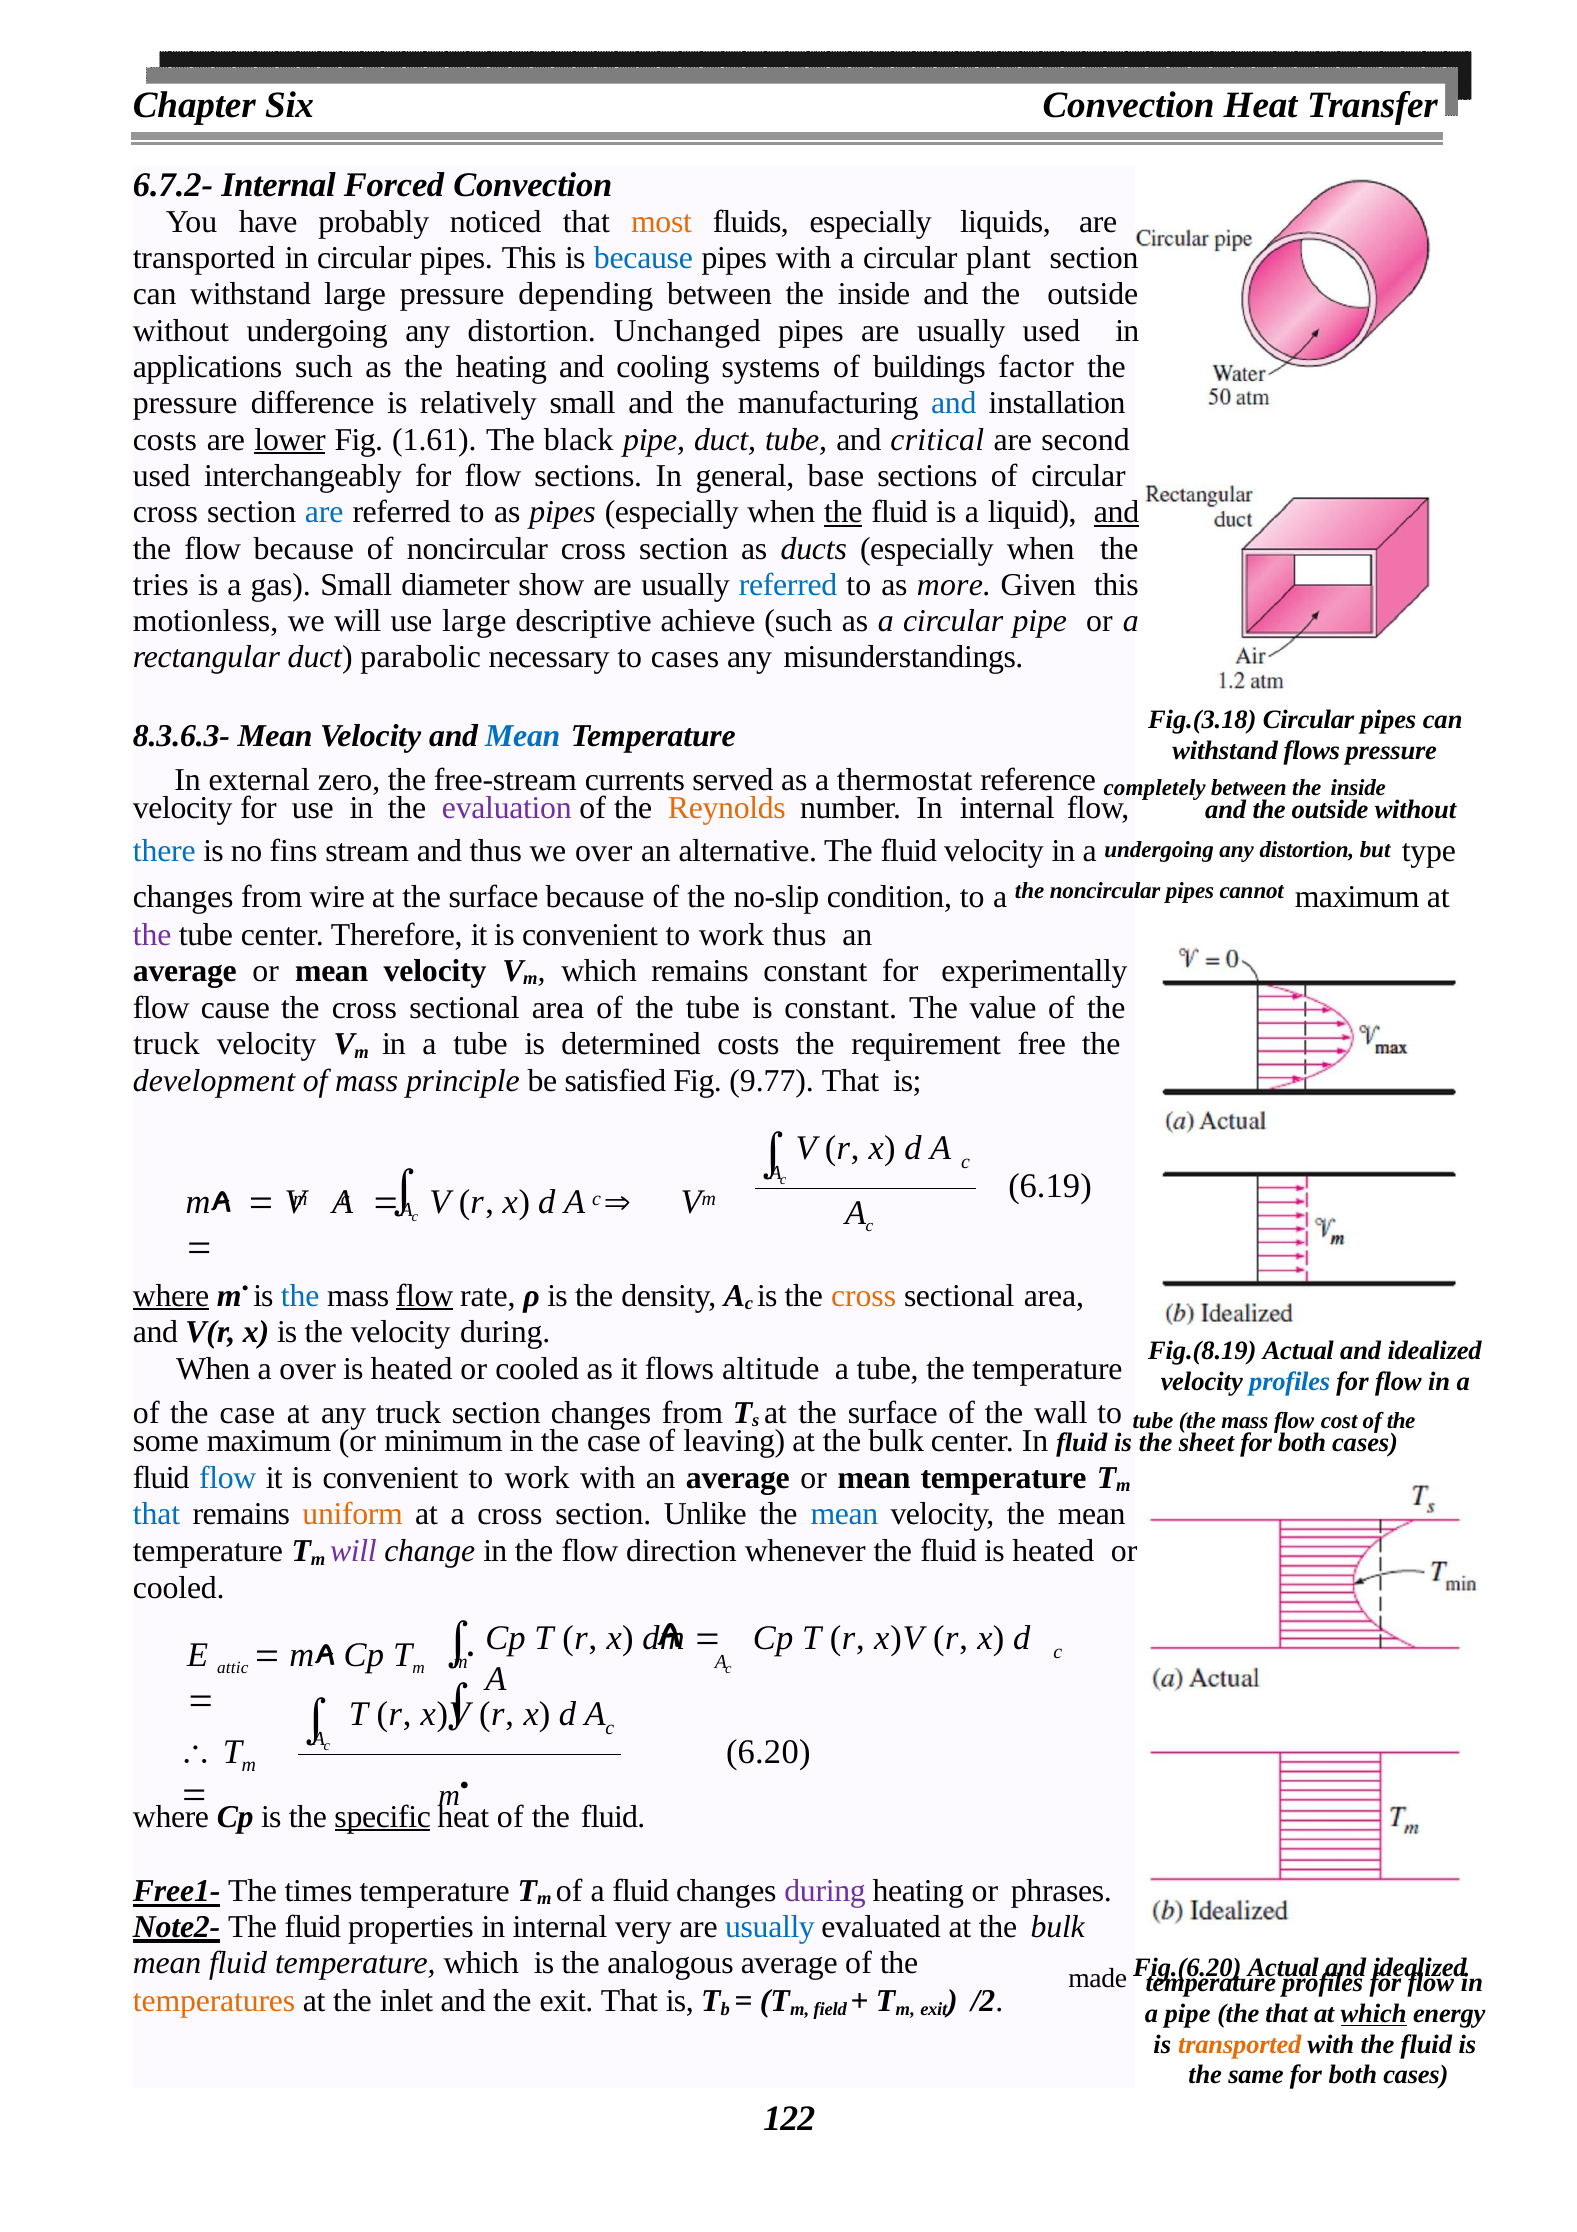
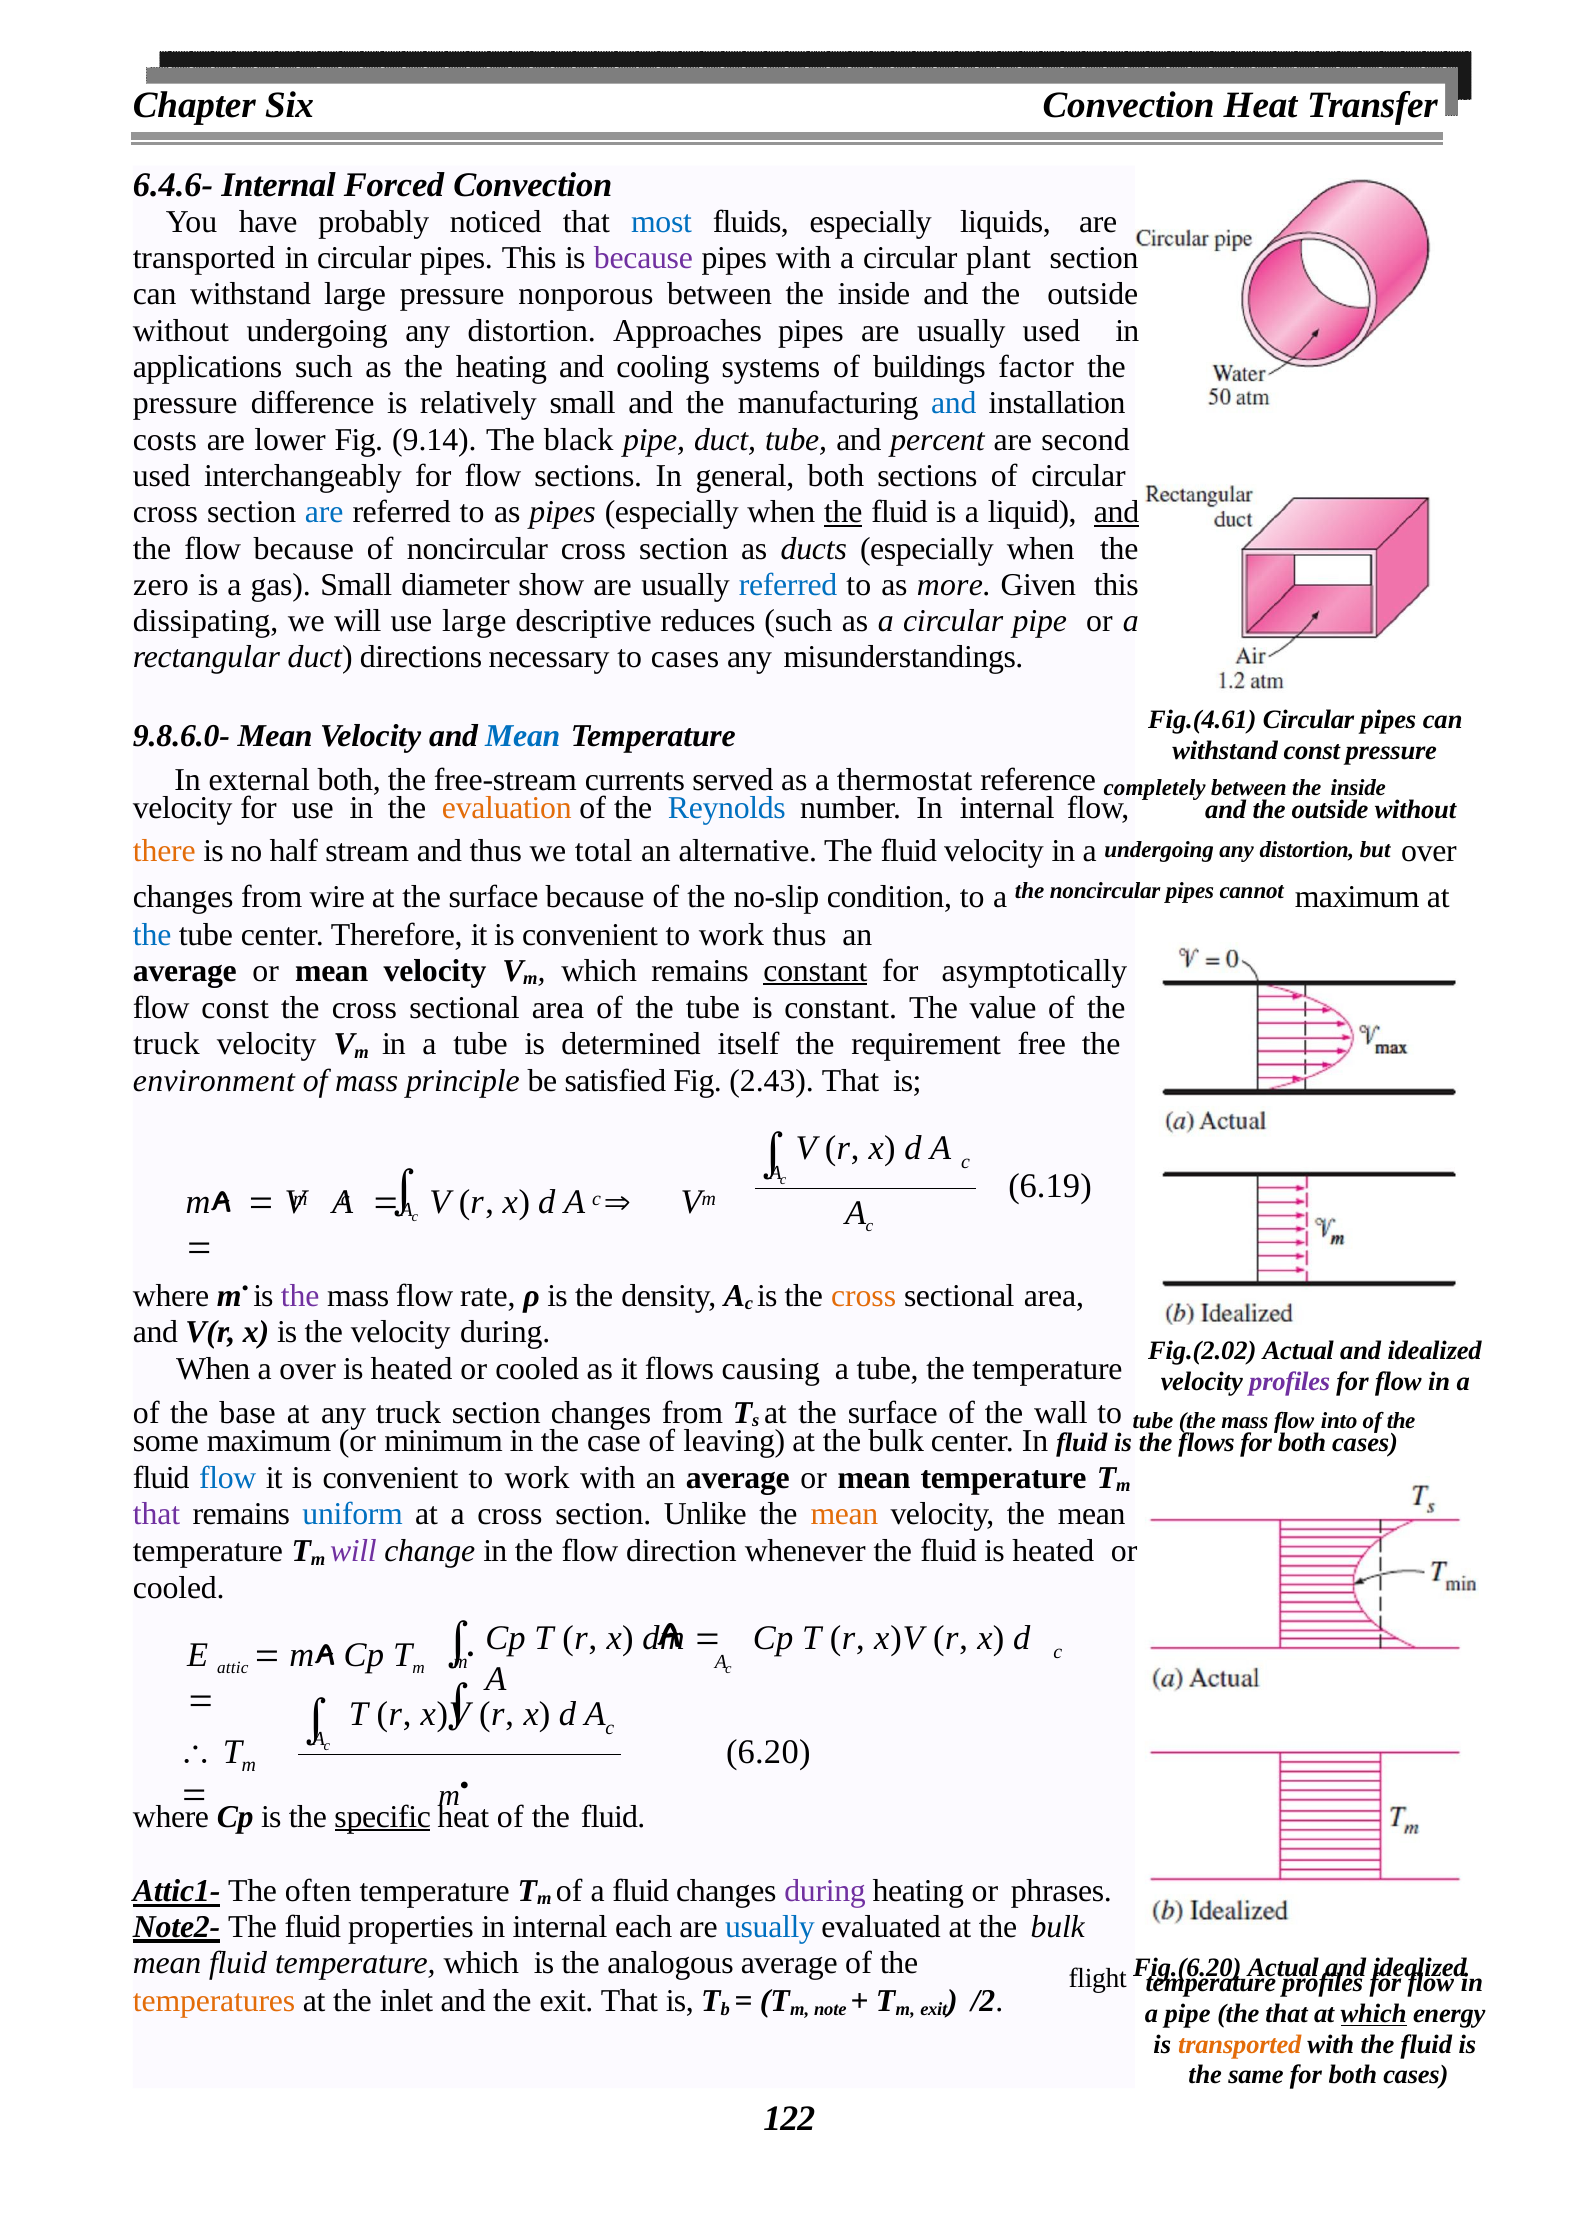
6.7.2-: 6.7.2- -> 6.4.6- (173, 185)
most colour: orange -> blue (661, 222)
because colour: blue -> purple (643, 258)
depending: depending -> nonporous (586, 294)
Unchanged: Unchanged -> Approaches (688, 331)
lower underline: present -> none (290, 440)
1.61: 1.61 -> 9.14 (434, 440)
critical: critical -> percent (938, 440)
general base: base -> both (836, 476)
tries: tries -> zero (161, 585)
motionless: motionless -> dissipating (206, 621)
achieve: achieve -> reduces (708, 621)
parabolic: parabolic -> directions (421, 657)
Fig.(3.18: Fig.(3.18 -> Fig.(4.61 (1202, 720)
8.3.6.3-: 8.3.6.3- -> 9.8.6.0- (181, 736)
withstand flows: flows -> const (1312, 750)
external zero: zero -> both (349, 780)
evaluation colour: purple -> orange (507, 808)
Reynolds colour: orange -> blue (727, 808)
there colour: blue -> orange (164, 851)
fins: fins -> half (294, 851)
we over: over -> total (604, 851)
but type: type -> over (1429, 851)
the colour: purple -> blue (152, 935)
constant underline: none -> present (815, 971)
experimentally: experimentally -> asymptotically (1034, 971)
flow cause: cause -> const (235, 1008)
determined costs: costs -> itself (748, 1044)
development: development -> environment (214, 1080)
9.77: 9.77 -> 2.43 (772, 1080)
where underline: present -> none (171, 1296)
the colour: blue -> purple (300, 1296)
flow underline: present -> none (425, 1296)
Fig.(8.19: Fig.(8.19 -> Fig.(2.02 (1202, 1351)
altitude: altitude -> causing (771, 1369)
profiles colour: blue -> purple (1290, 1381)
of the case: case -> base (248, 1413)
cost: cost -> into (1339, 1420)
the sheet: sheet -> flows (1207, 1443)
that colour: blue -> purple (157, 1514)
uniform colour: orange -> blue (353, 1514)
mean colour: blue -> orange (844, 1514)
Free1-: Free1- -> Attic1- (177, 1891)
times: times -> often (318, 1891)
very: very -> each (644, 1927)
made: made -> flight (1098, 1978)
field: field -> note (830, 2009)
